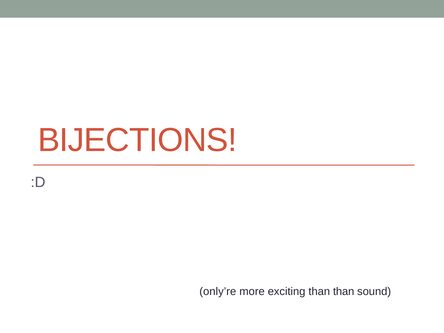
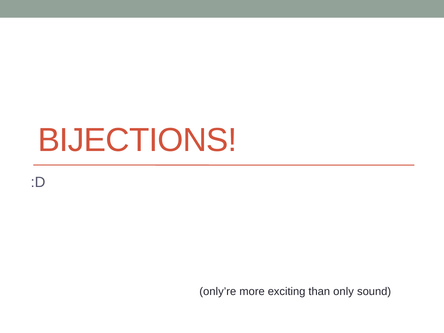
than than: than -> only (344, 291)
